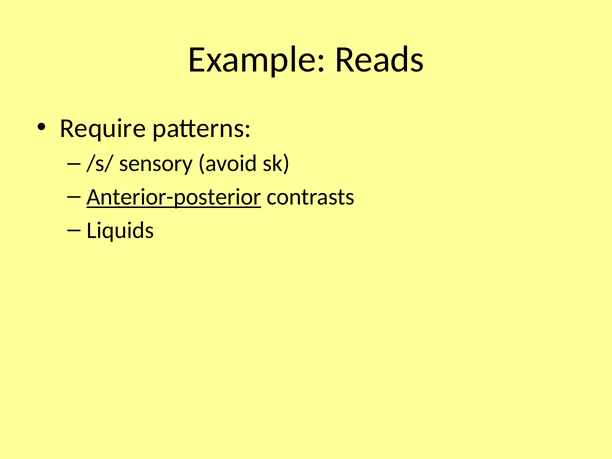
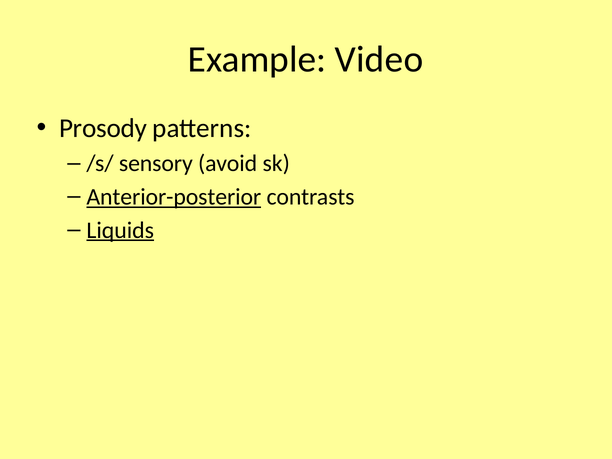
Reads: Reads -> Video (379, 59)
Require: Require -> Prosody (103, 128)
Liquids underline: none -> present (120, 230)
